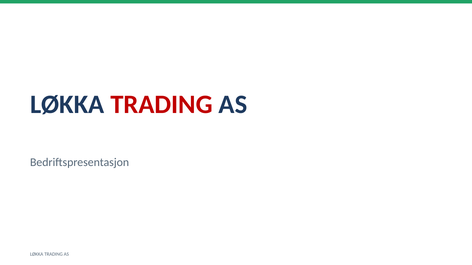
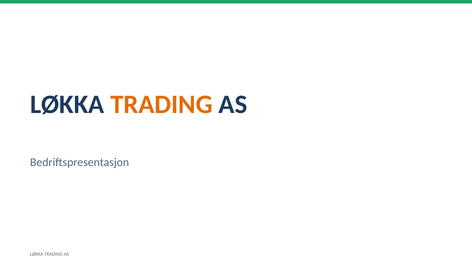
TRADING colour: red -> orange (161, 105)
